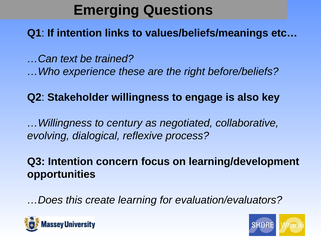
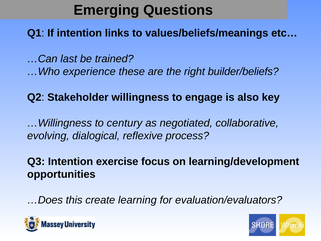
text: text -> last (69, 59)
before/beliefs: before/beliefs -> builder/beliefs (243, 72)
concern: concern -> exercise (117, 161)
